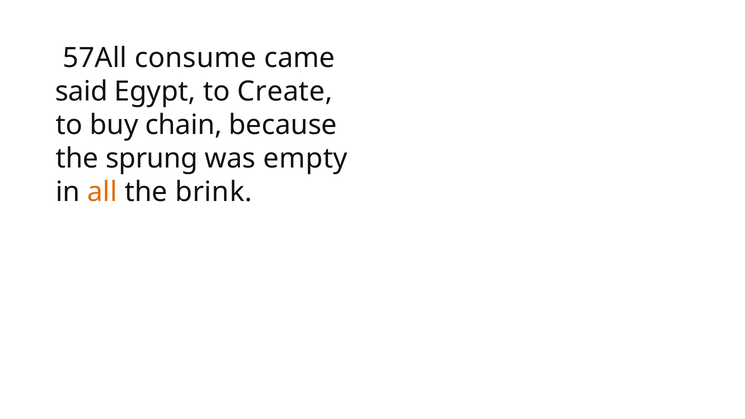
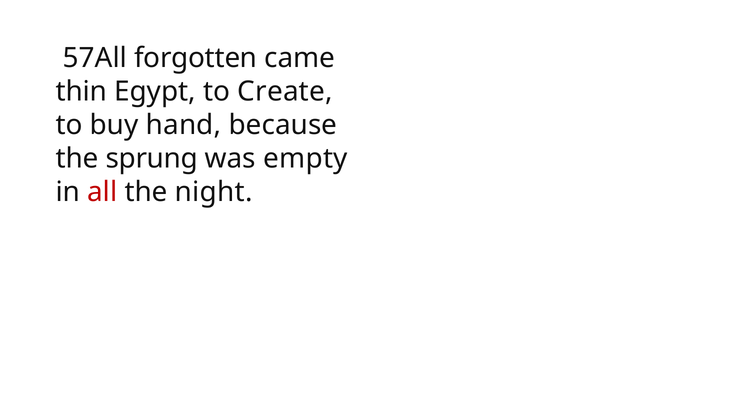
consume: consume -> forgotten (196, 58)
said: said -> thin (81, 92)
chain: chain -> hand (184, 125)
all colour: orange -> red (102, 192)
brink: brink -> night (214, 192)
